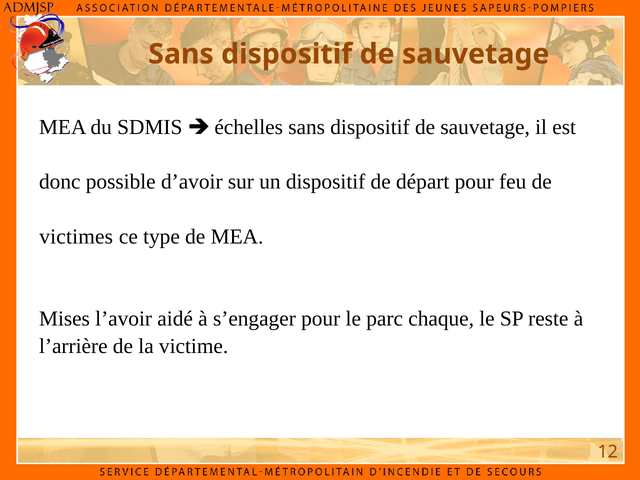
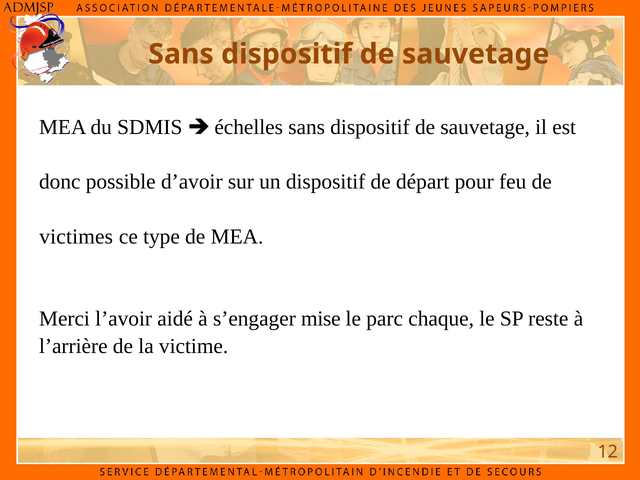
Mises: Mises -> Merci (64, 319)
s’engager pour: pour -> mise (321, 319)
